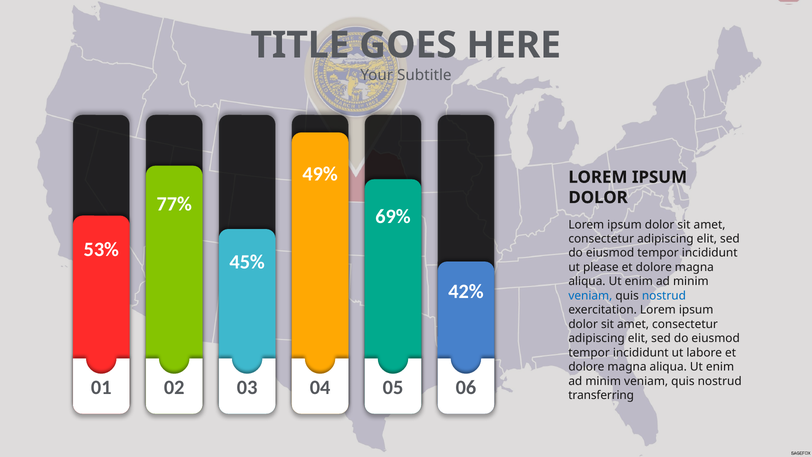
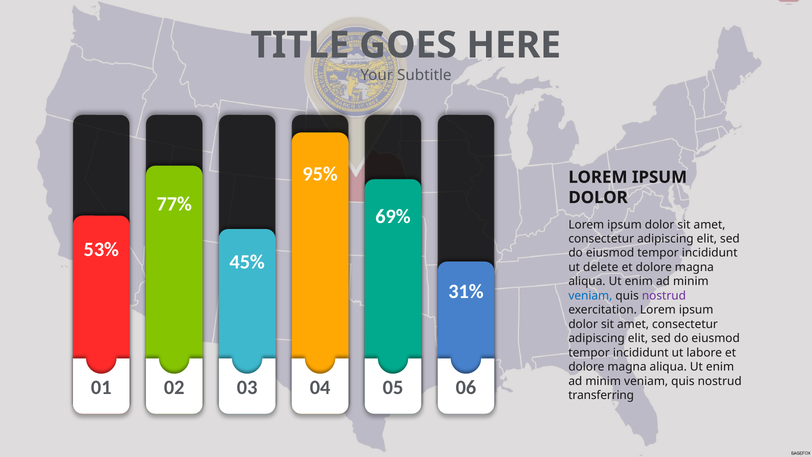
49%: 49% -> 95% (320, 174)
please: please -> delete (601, 267)
42%: 42% -> 31% (466, 291)
nostrud colour: blue -> purple (664, 296)
